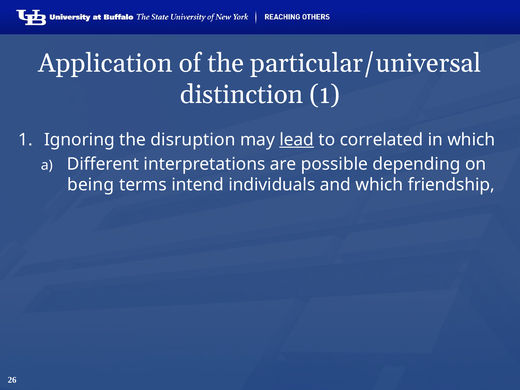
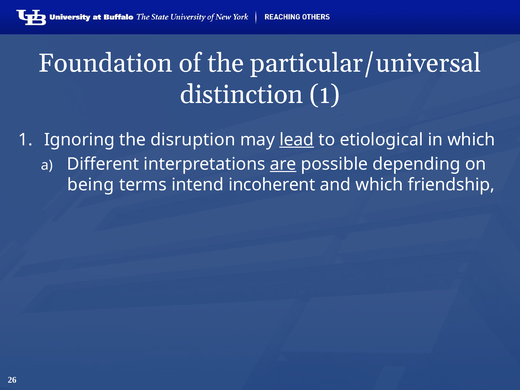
Application: Application -> Foundation (105, 63)
correlated: correlated -> etiological (381, 140)
are underline: none -> present (283, 164)
individuals: individuals -> incoherent (272, 185)
